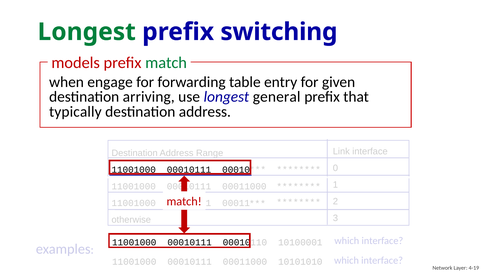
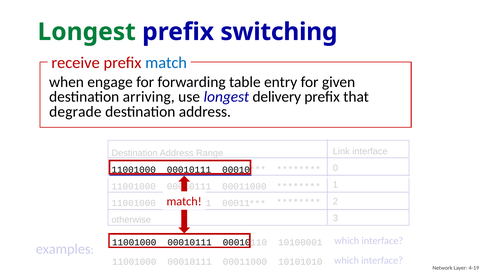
models: models -> receive (76, 63)
match colour: green -> blue (166, 63)
general: general -> delivery (277, 97)
typically: typically -> degrade (75, 112)
